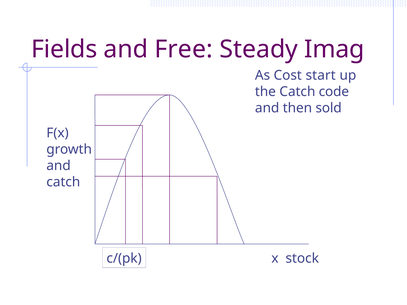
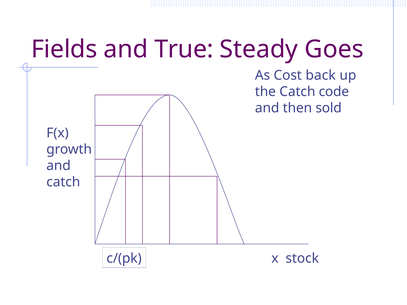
Free: Free -> True (184, 49)
Imag: Imag -> Goes (334, 49)
start: start -> back (321, 76)
